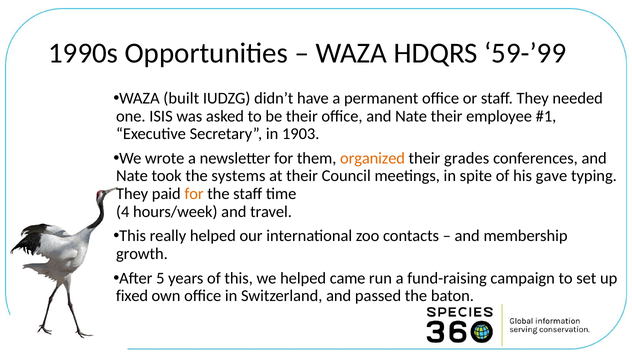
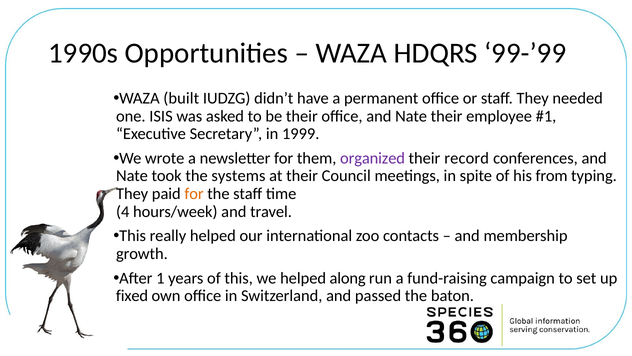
59-’99: 59-’99 -> 99-’99 (525, 53)
1903: 1903 -> 1999 (301, 134)
organized colour: orange -> purple (373, 158)
grades: grades -> record (467, 158)
gave: gave -> from (552, 176)
5: 5 -> 1 (160, 278)
came: came -> along (348, 278)
